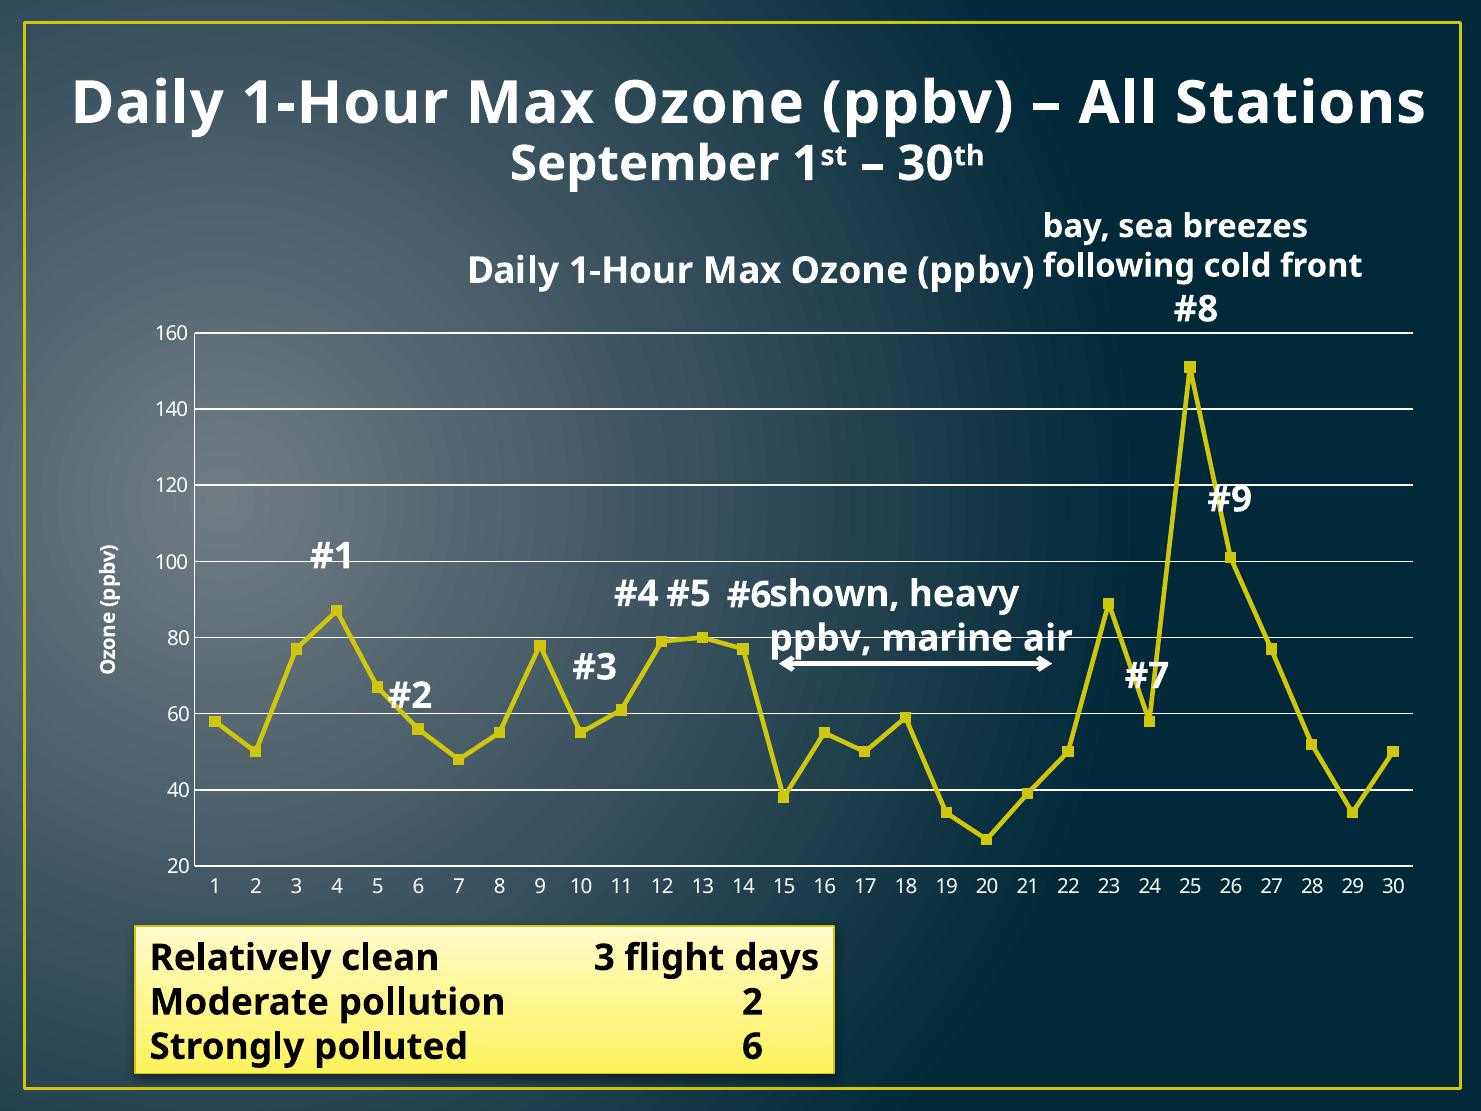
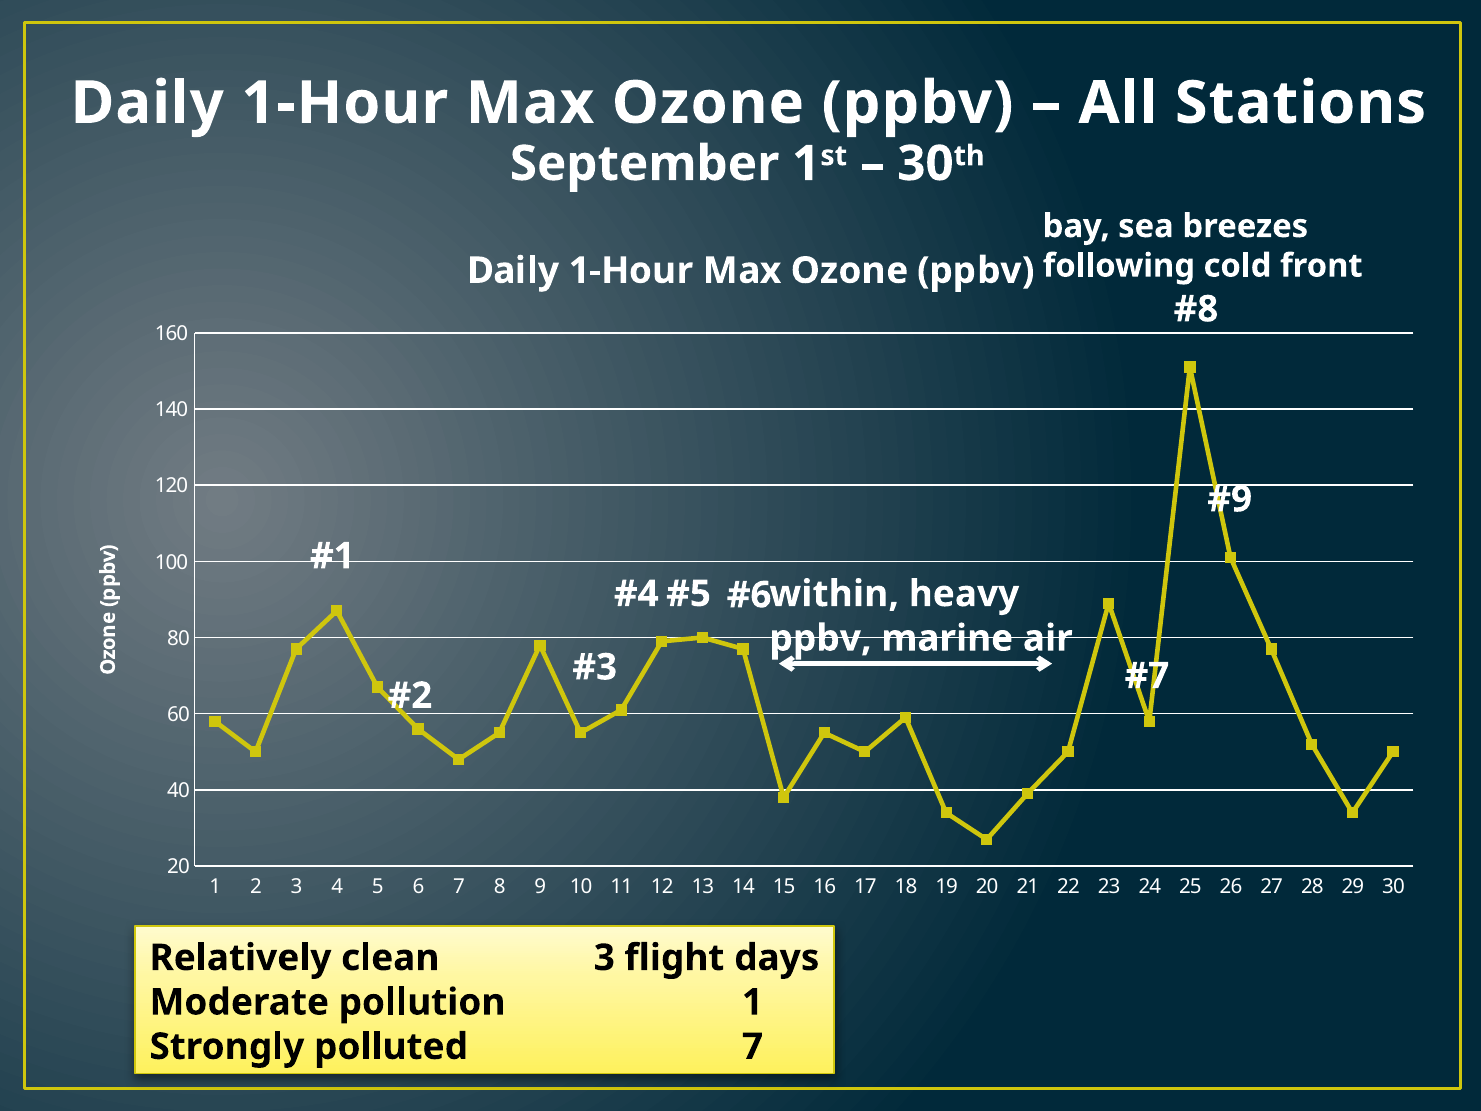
shown: shown -> within (834, 594)
pollution 2: 2 -> 1 (752, 1002)
polluted 6: 6 -> 7 (752, 1047)
